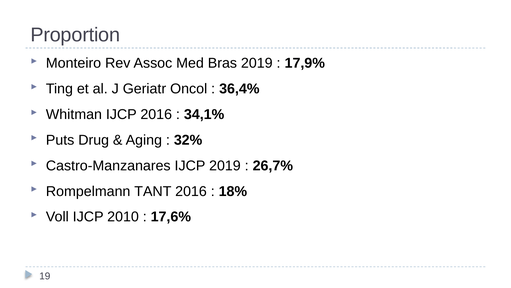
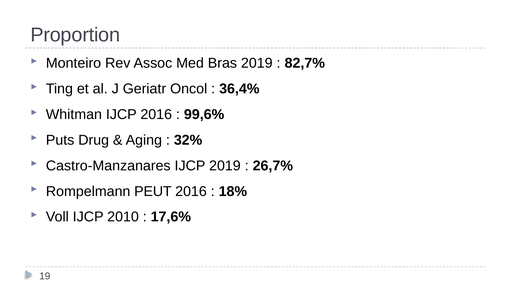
17,9%: 17,9% -> 82,7% (305, 63)
34,1%: 34,1% -> 99,6% (204, 114)
TANT: TANT -> PEUT (153, 191)
